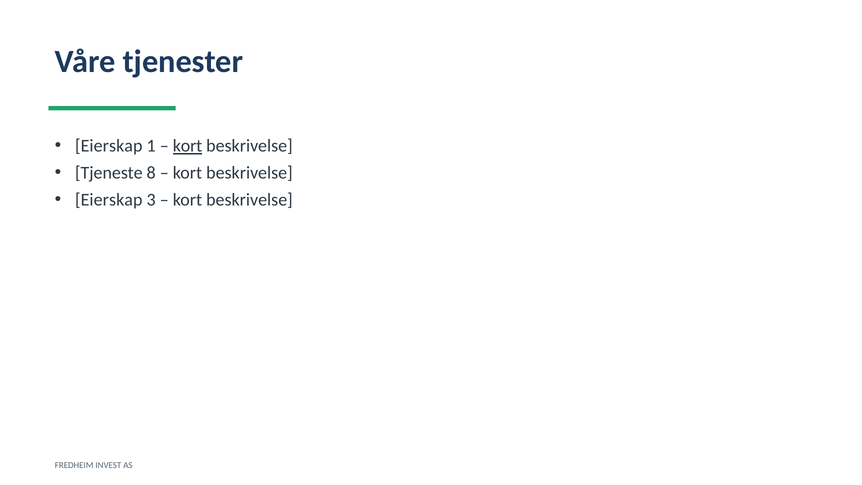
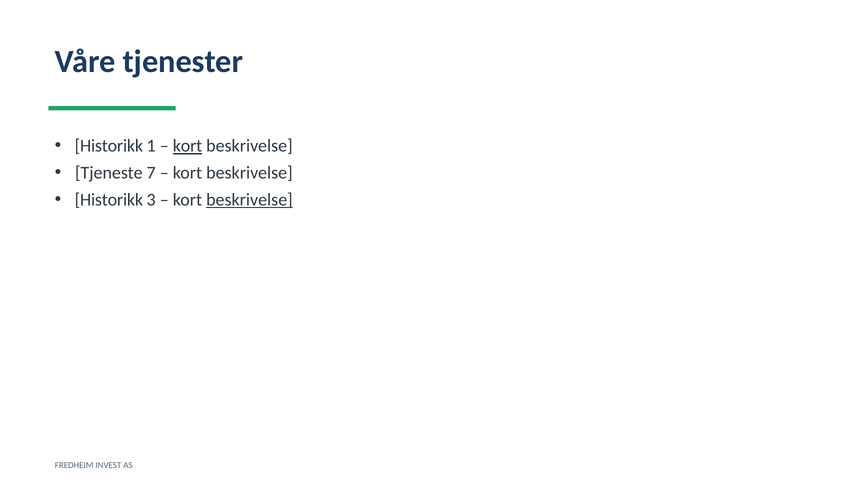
Eierskap: Eierskap -> Historikk (109, 146)
8: 8 -> 7 (151, 173)
Eierskap: Eierskap -> Historikk (109, 200)
beskrivelse underline: none -> present (249, 200)
